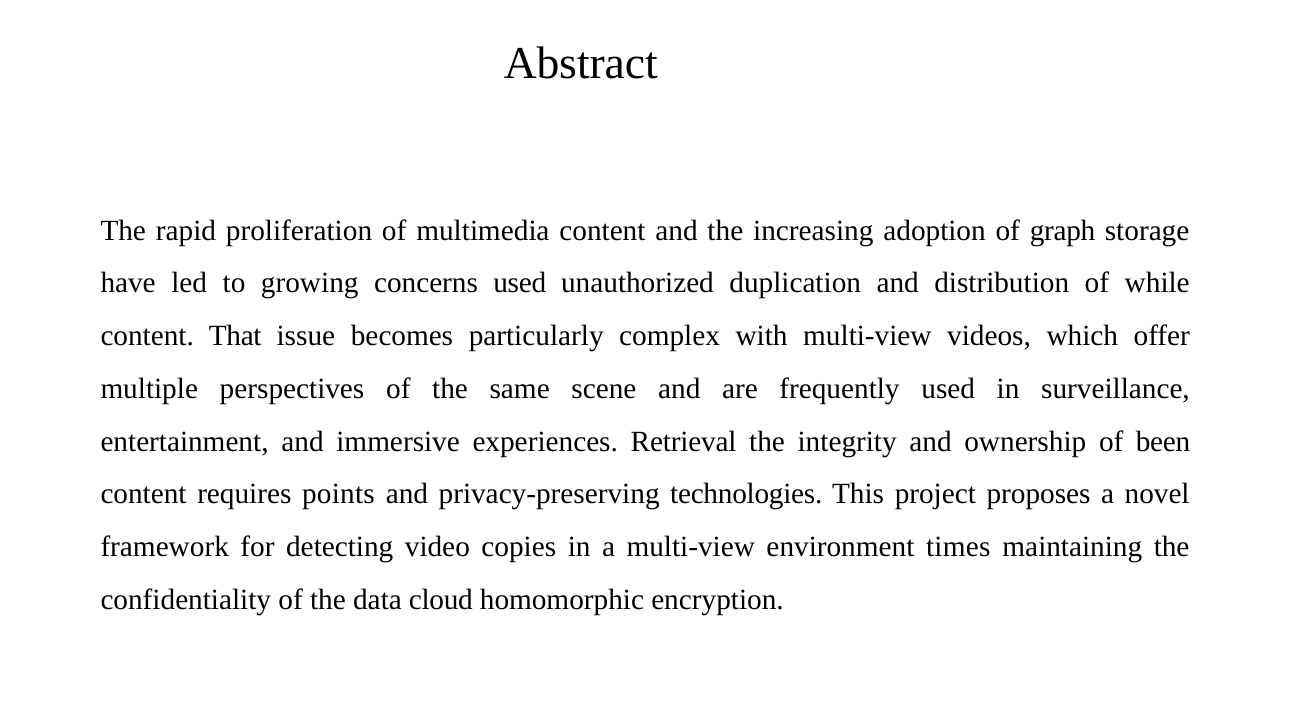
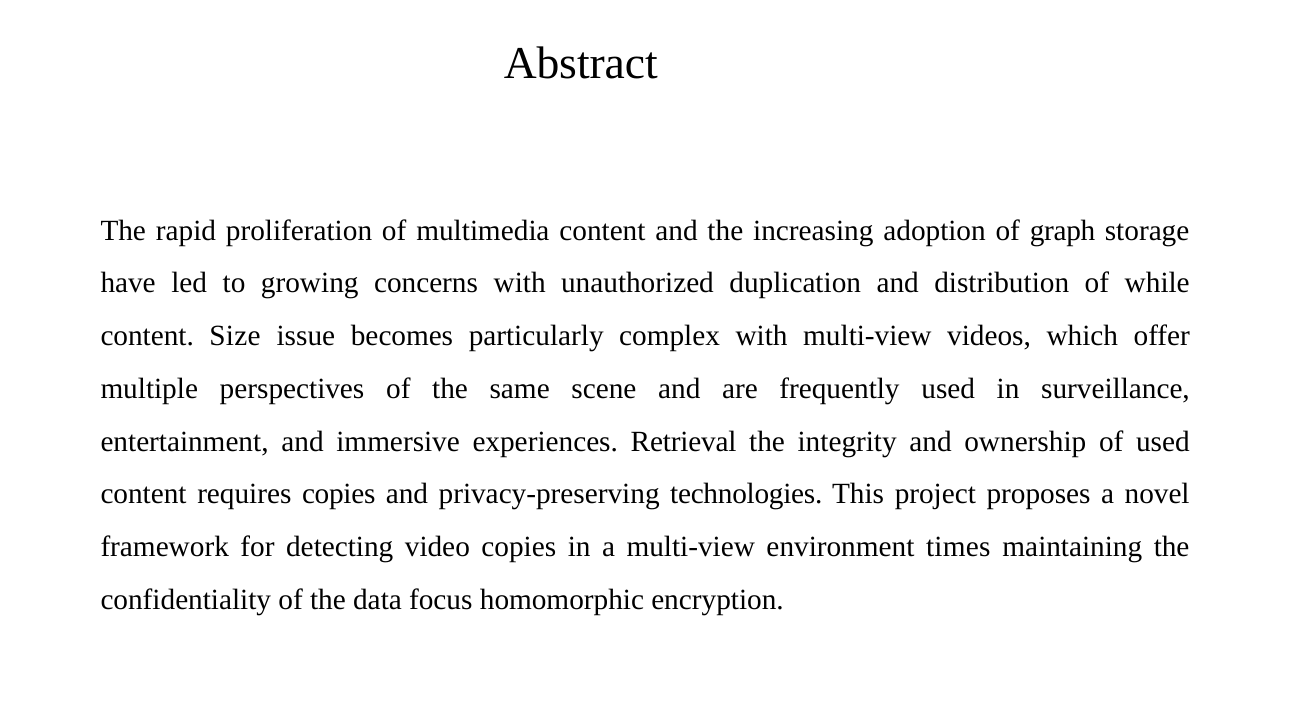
concerns used: used -> with (520, 283)
That: That -> Size (235, 336)
of been: been -> used (1163, 441)
requires points: points -> copies (339, 494)
cloud: cloud -> focus (441, 600)
